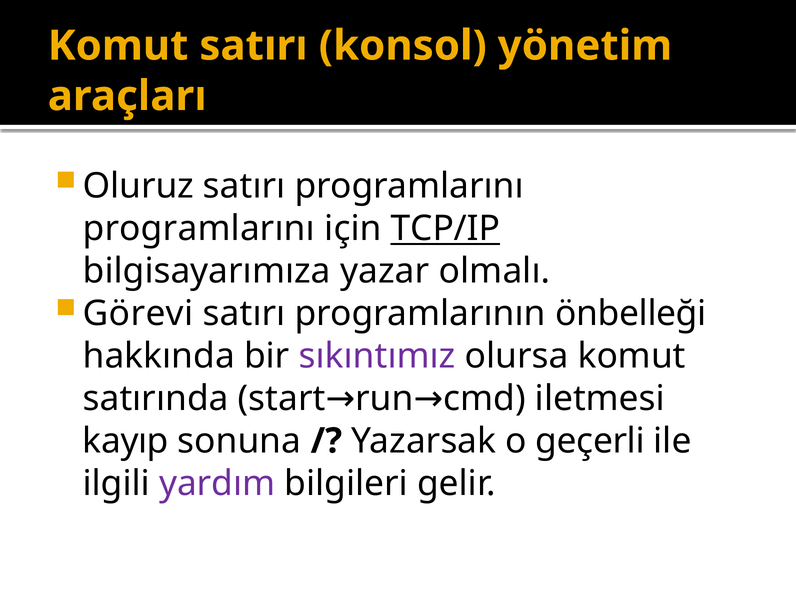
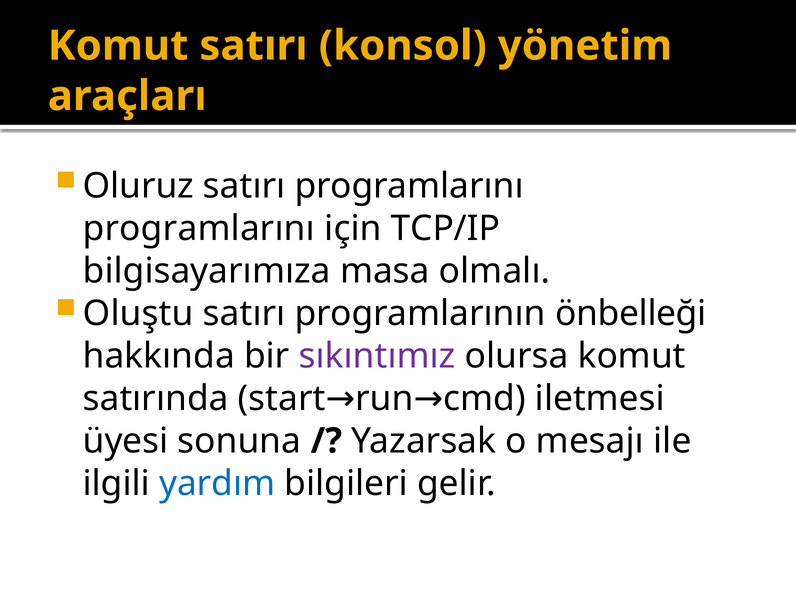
TCP/IP underline: present -> none (445, 229)
yazar: yazar -> masa (385, 271)
Görevi: Görevi -> Oluştu (138, 314)
kayıp: kayıp -> üyesi (126, 441)
geçerli: geçerli -> mesajı (590, 441)
yardım colour: purple -> blue (217, 483)
